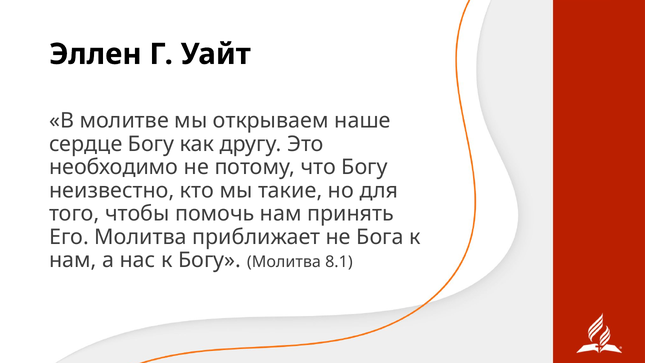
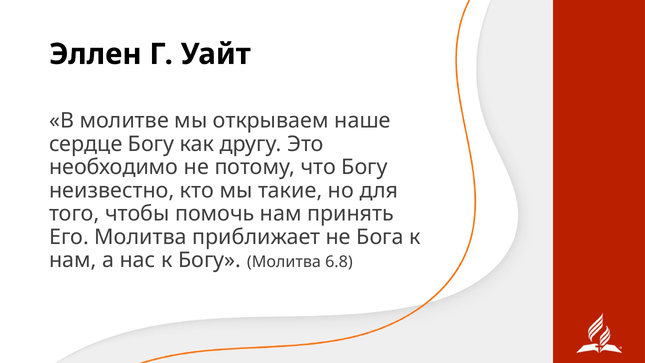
8.1: 8.1 -> 6.8 (339, 262)
